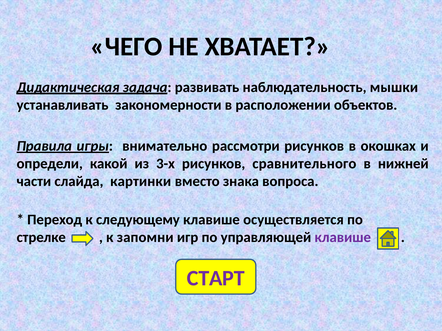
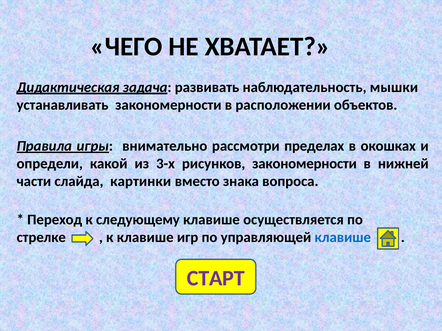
рассмотри рисунков: рисунков -> пределах (314, 146)
рисунков сравнительного: сравнительного -> закономерности (304, 164)
к запомни: запомни -> клавише (145, 238)
клавише colour: purple -> blue (343, 238)
